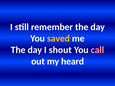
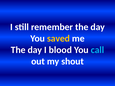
shout: shout -> blood (60, 50)
call colour: pink -> light blue (97, 50)
heard: heard -> shout (73, 62)
